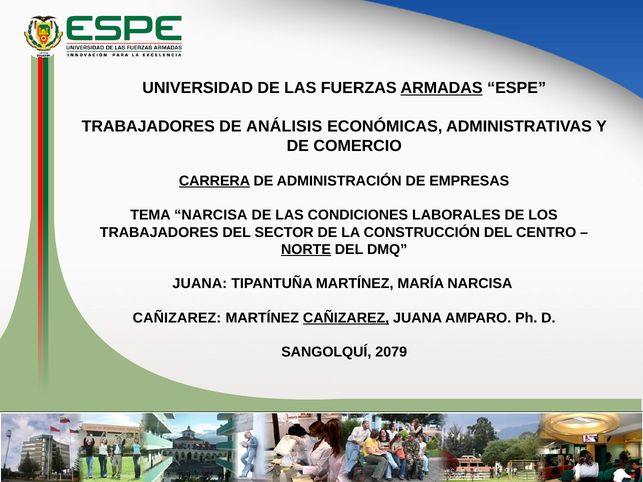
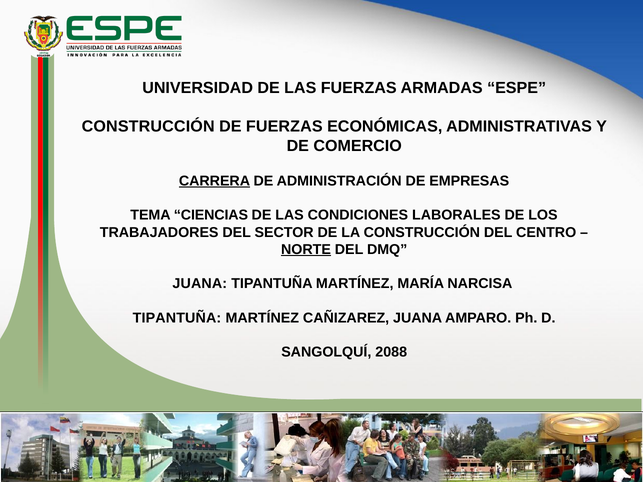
ARMADAS underline: present -> none (442, 88)
TRABAJADORES: TRABAJADORES -> CONSTRUCCIÓN (148, 127)
DE ANÁLISIS: ANÁLISIS -> FUERZAS (284, 127)
TEMA NARCISA: NARCISA -> CIENCIAS (211, 215)
CAÑIZAREZ: CAÑIZAREZ -> TIPANTUÑA (177, 318)
CAÑIZAREZ underline: present -> none (346, 318)
2079: 2079 -> 2088 (391, 352)
